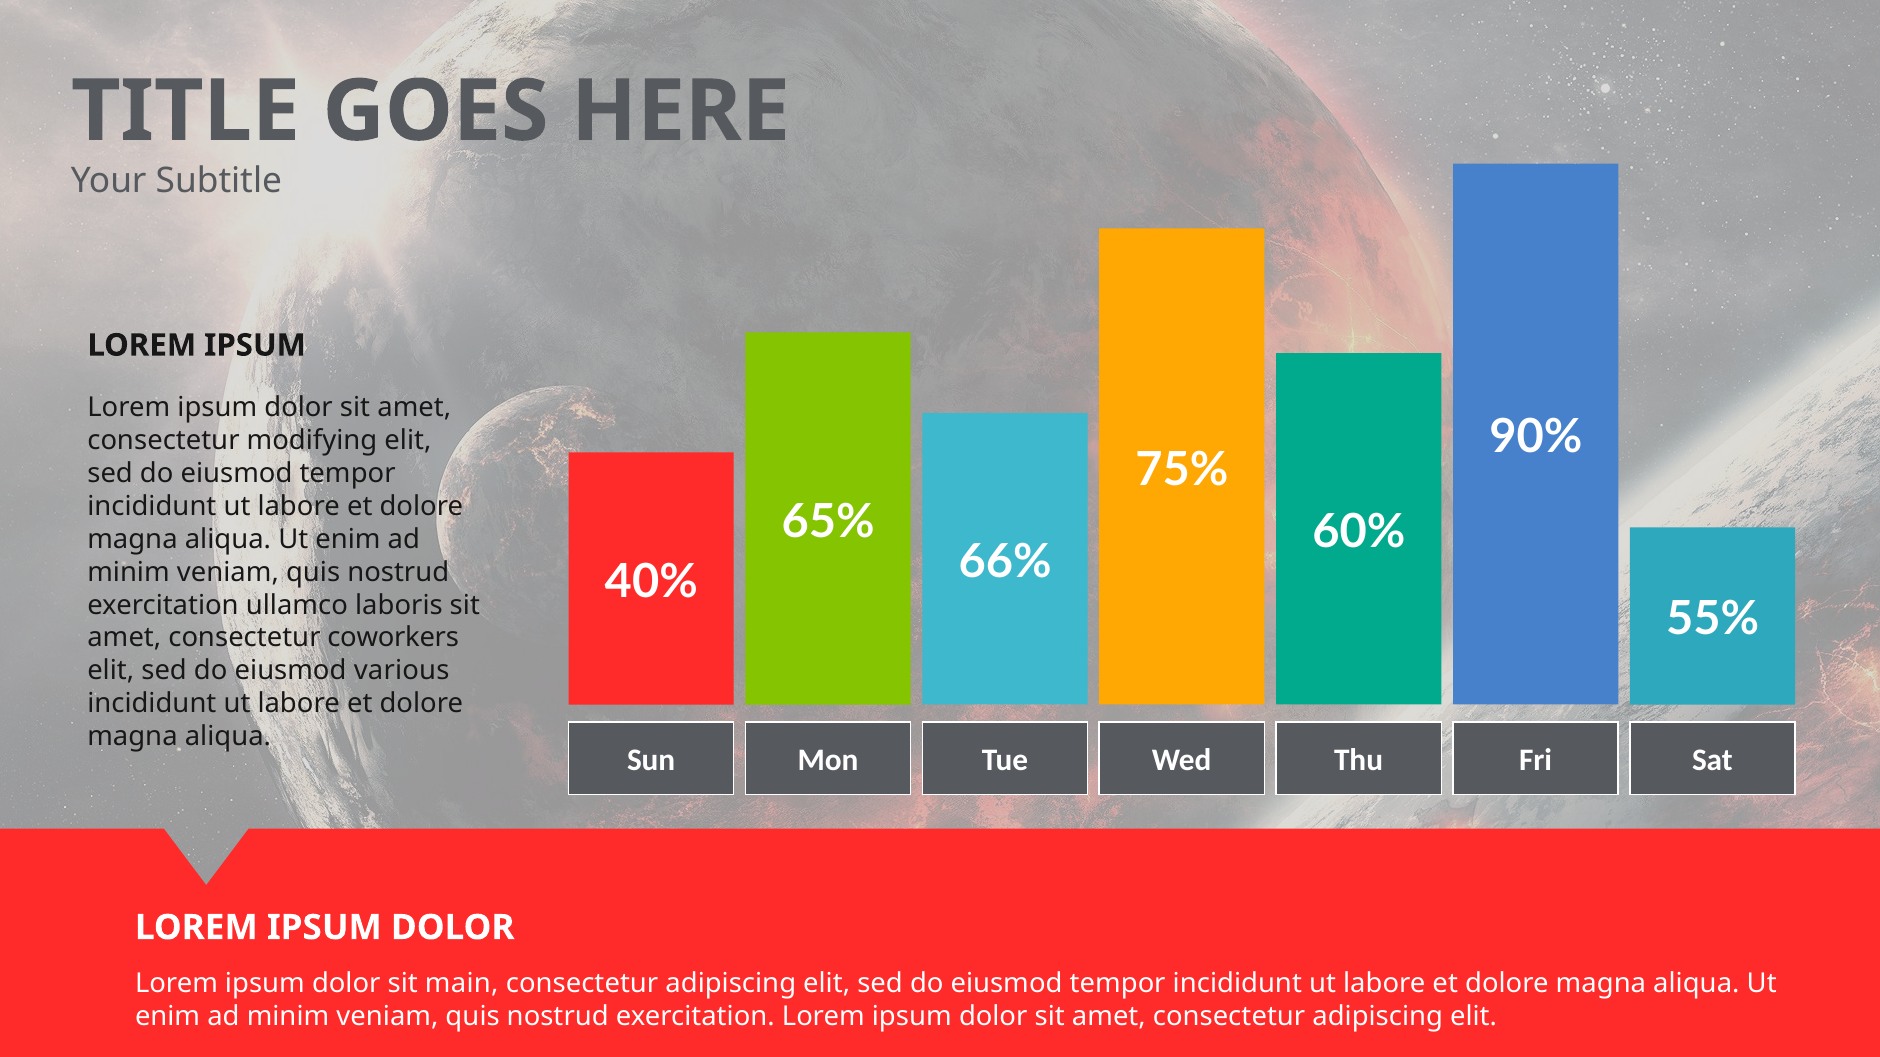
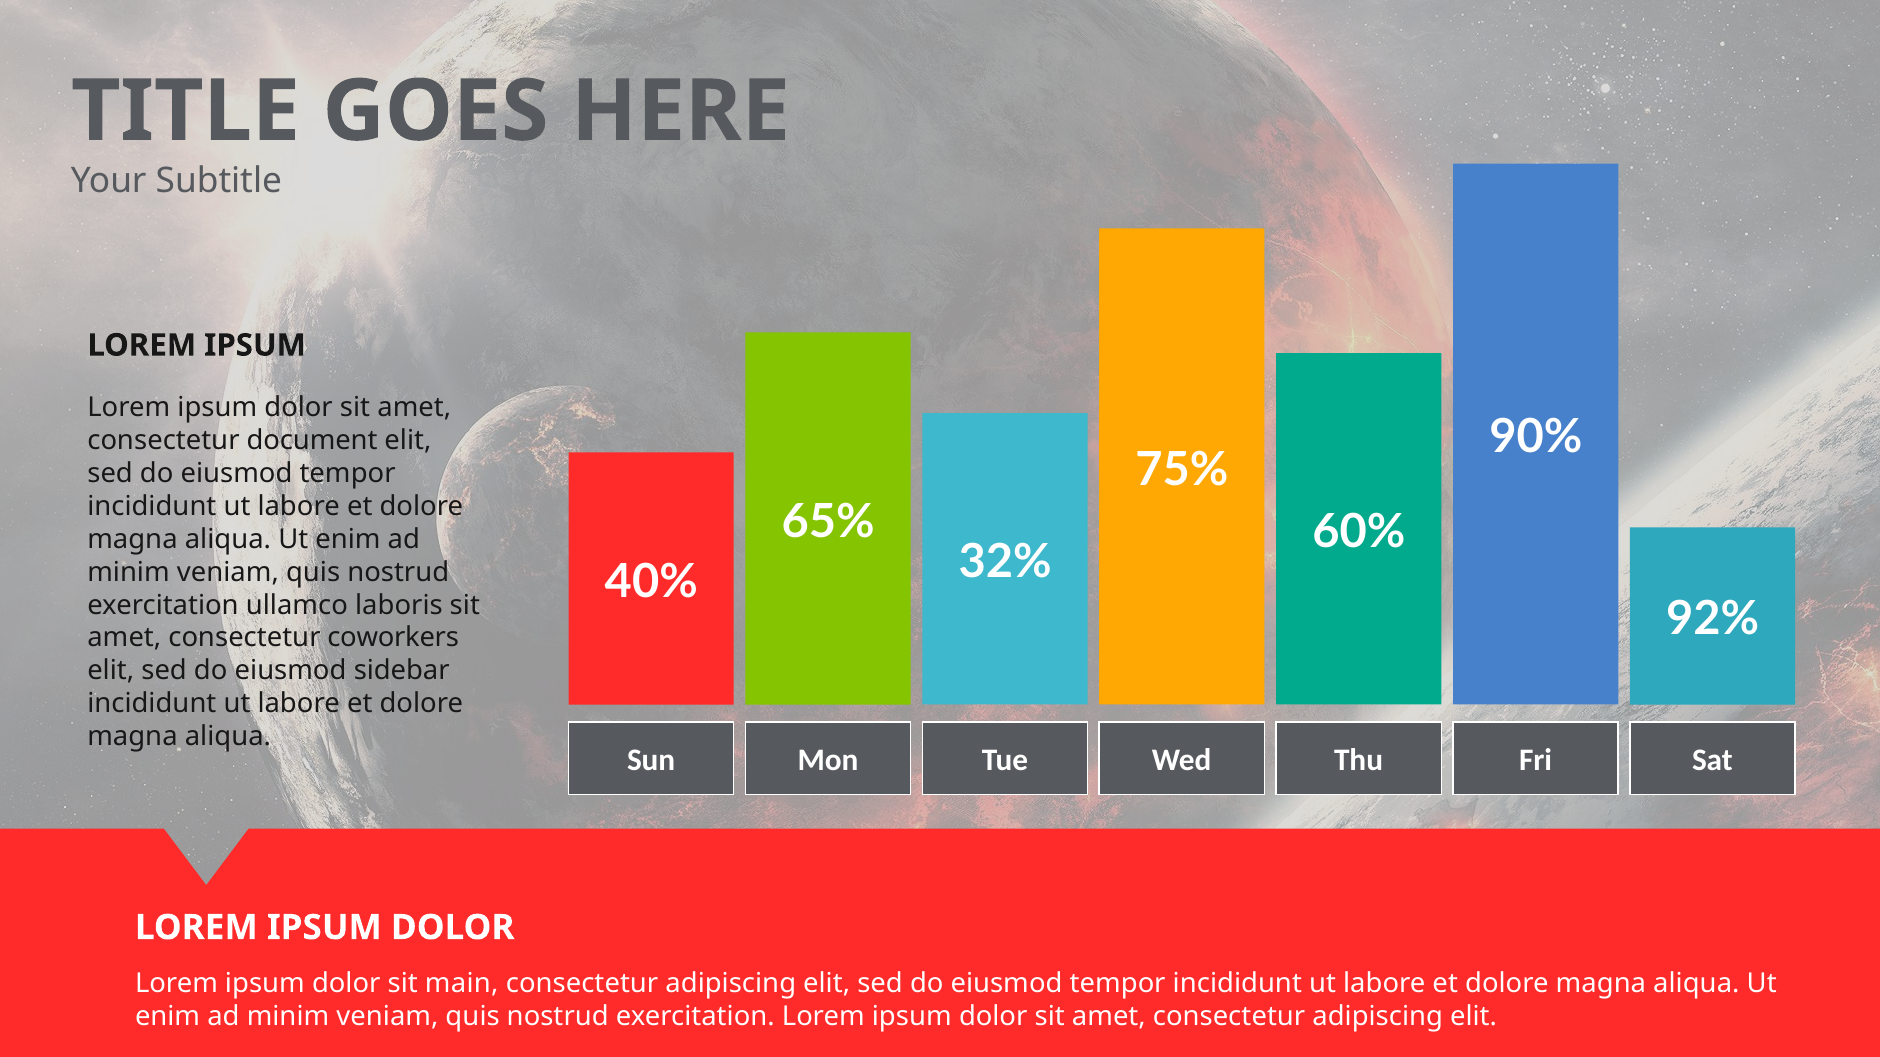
modifying: modifying -> document (312, 441)
66%: 66% -> 32% (1005, 562)
55%: 55% -> 92% (1713, 619)
various: various -> sidebar (402, 671)
